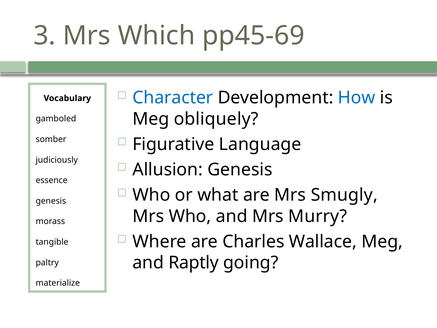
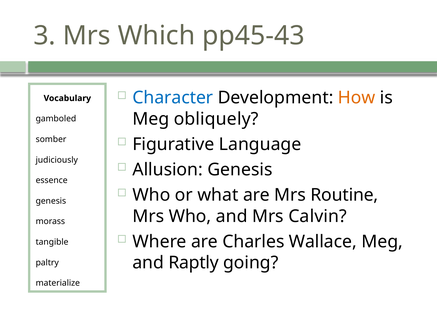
pp45-69: pp45-69 -> pp45-43 (253, 36)
How colour: blue -> orange (357, 98)
Smugly: Smugly -> Routine (344, 195)
Murry: Murry -> Calvin (318, 216)
